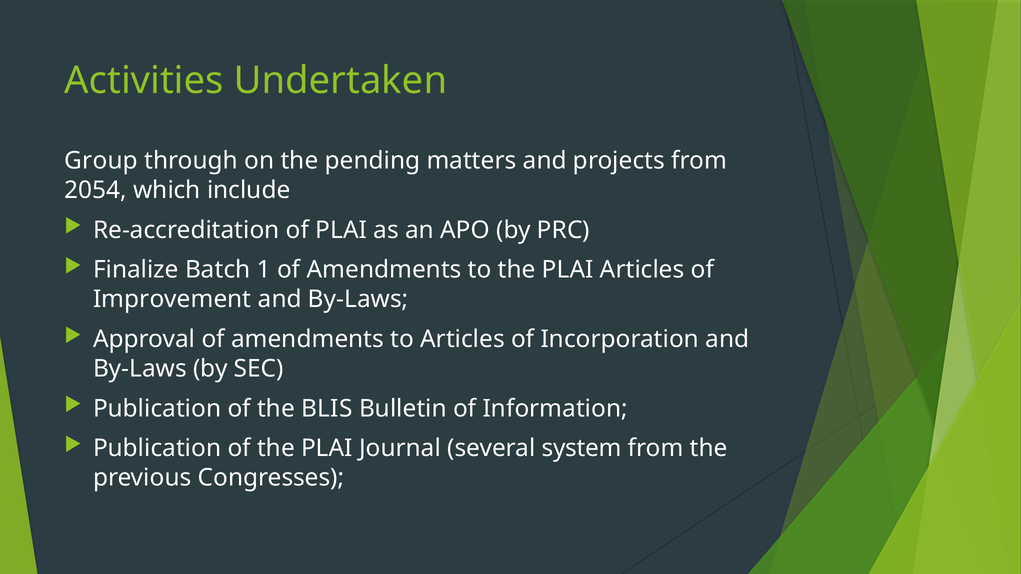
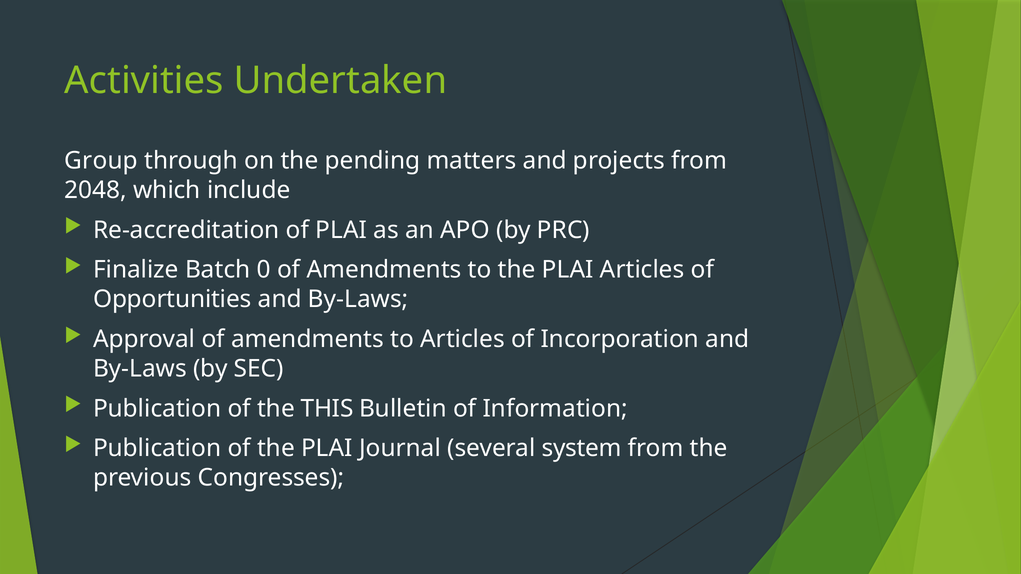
2054: 2054 -> 2048 (96, 190)
1: 1 -> 0 (264, 270)
Improvement: Improvement -> Opportunities (172, 299)
BLIS: BLIS -> THIS (327, 409)
